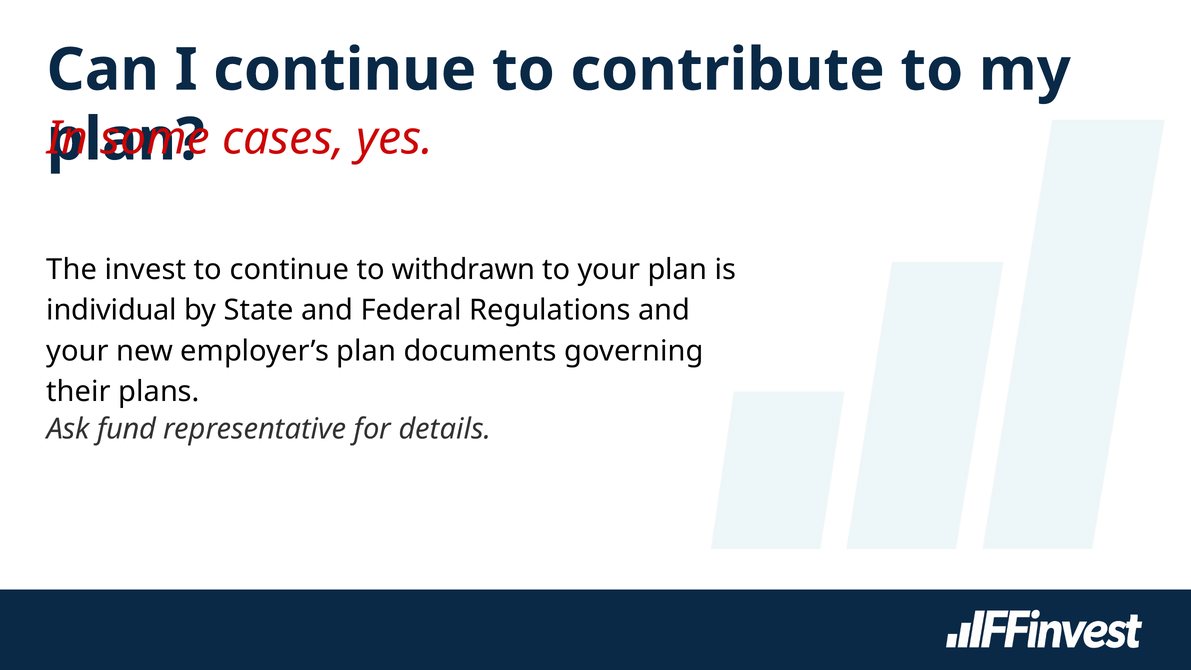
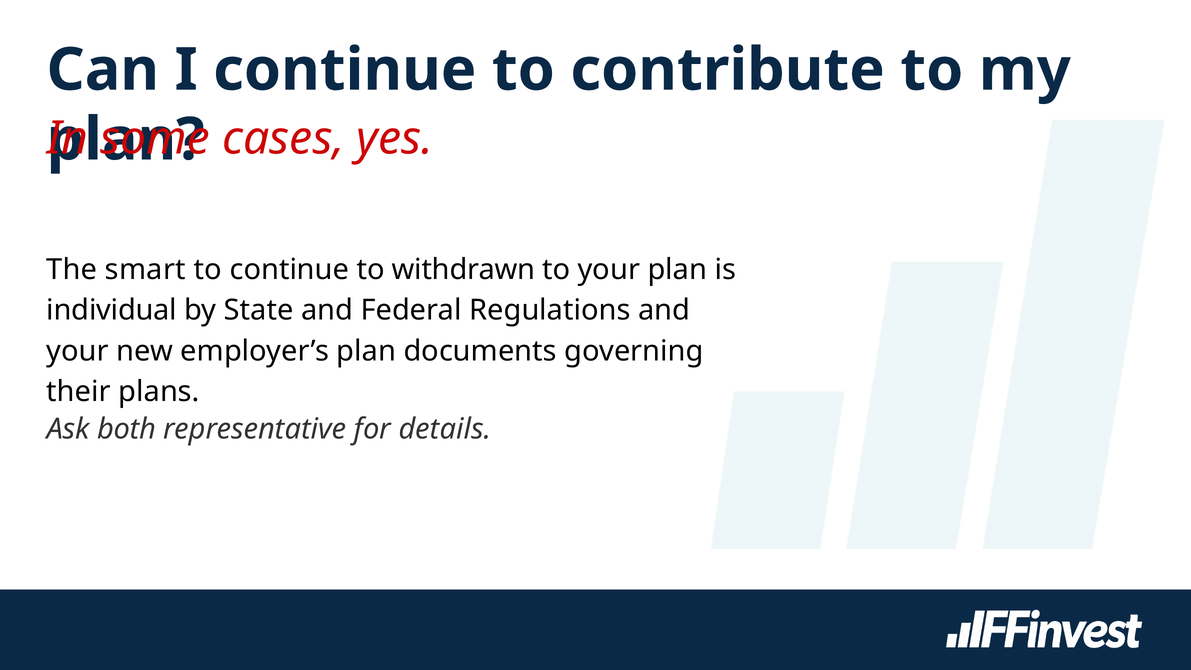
invest: invest -> smart (145, 270)
fund: fund -> both (127, 429)
